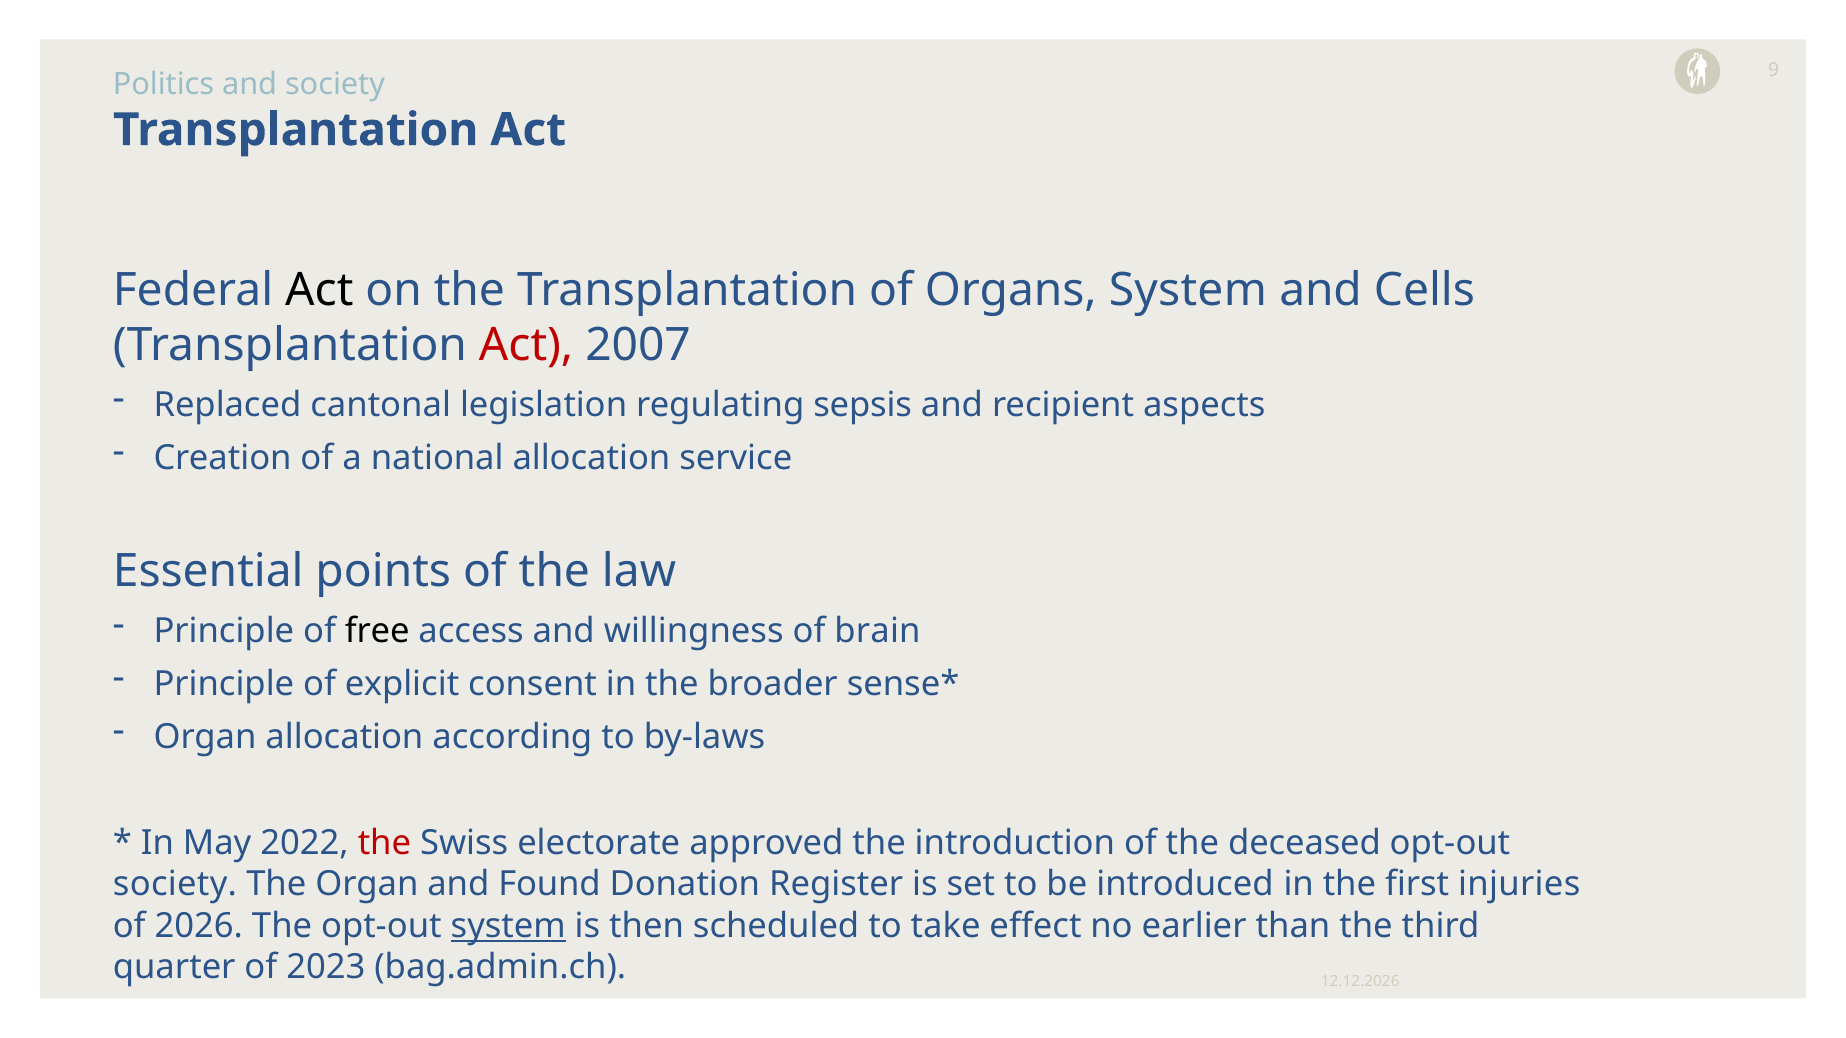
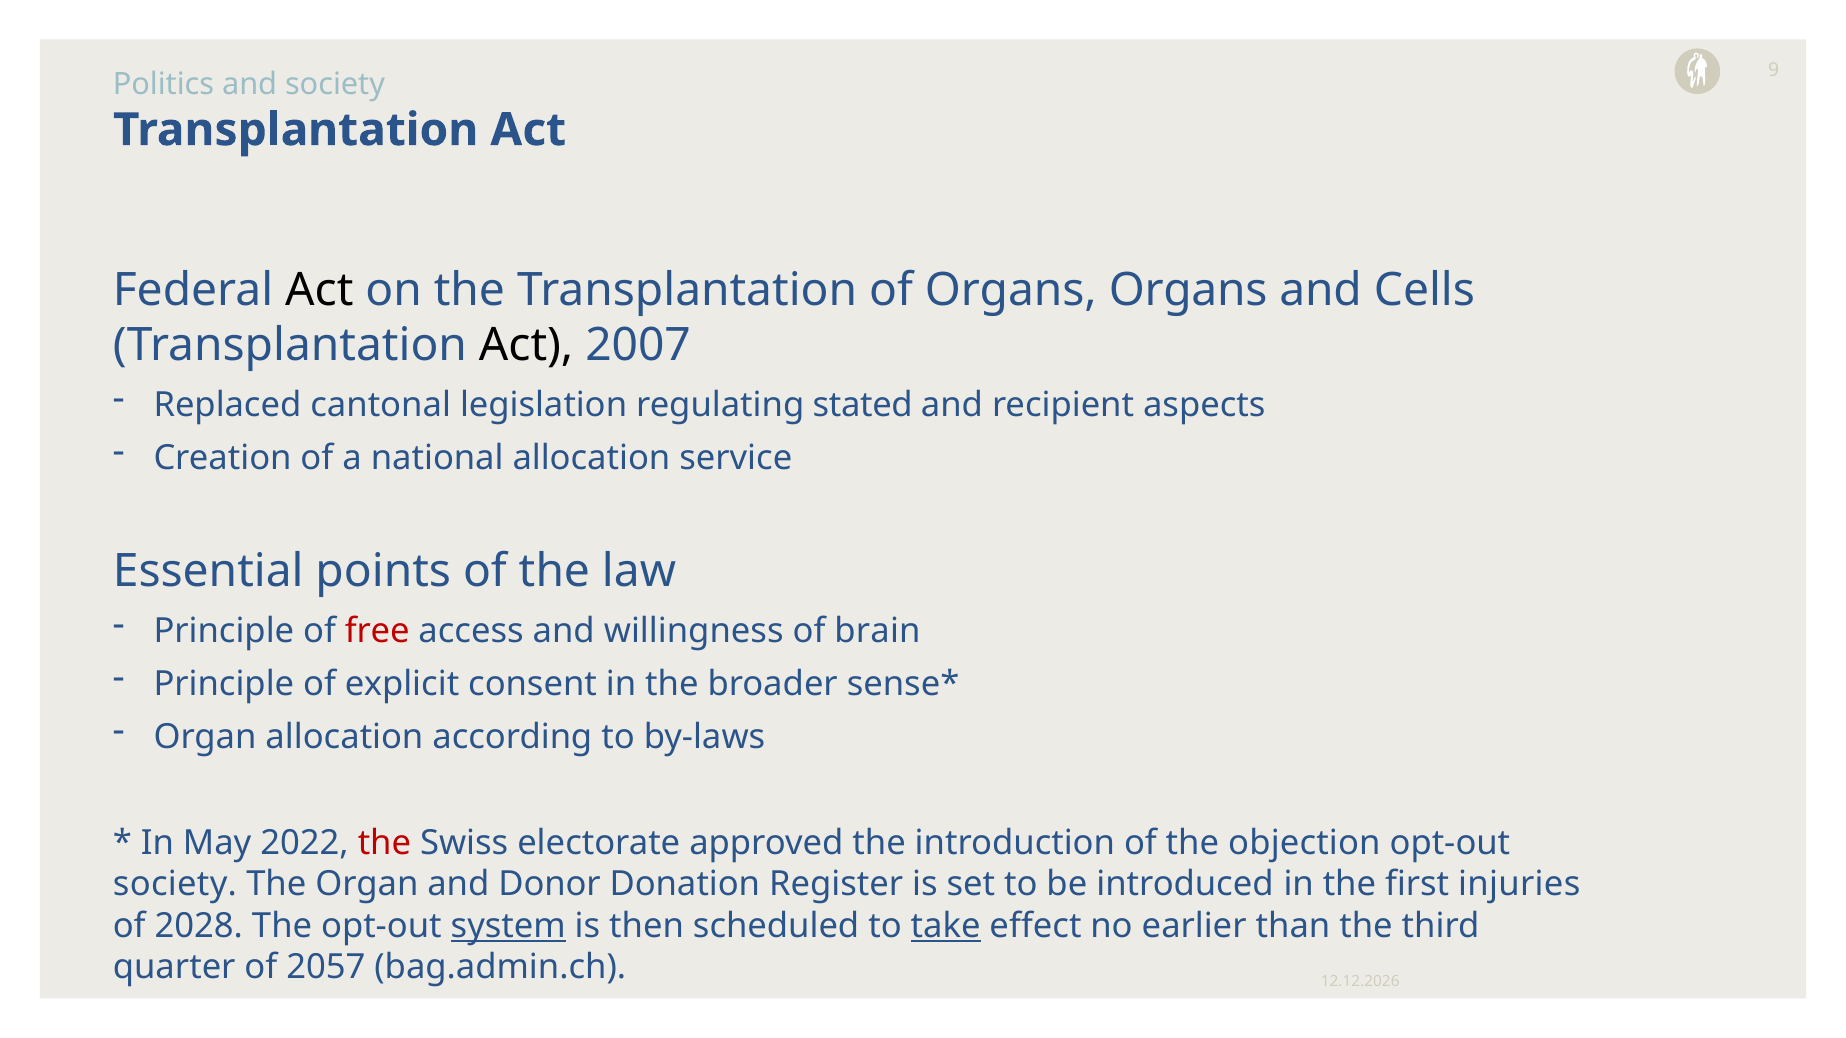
Organs System: System -> Organs (1188, 290)
Act colour: red -> black (526, 346)
sepsis: sepsis -> stated (863, 405)
free colour: black -> red (377, 631)
deceased: deceased -> objection (1304, 843)
Found: Found -> Donor (550, 885)
2026: 2026 -> 2028 (199, 926)
take underline: none -> present (946, 926)
2023: 2023 -> 2057 (326, 968)
